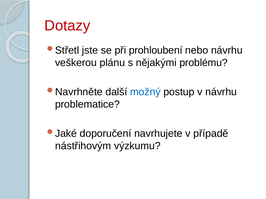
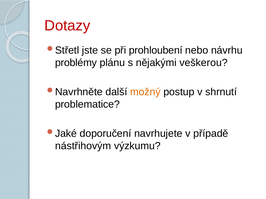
veškerou: veškerou -> problémy (76, 63)
problému: problému -> veškerou (204, 63)
možný colour: blue -> orange (145, 92)
v návrhu: návrhu -> shrnutí (221, 92)
